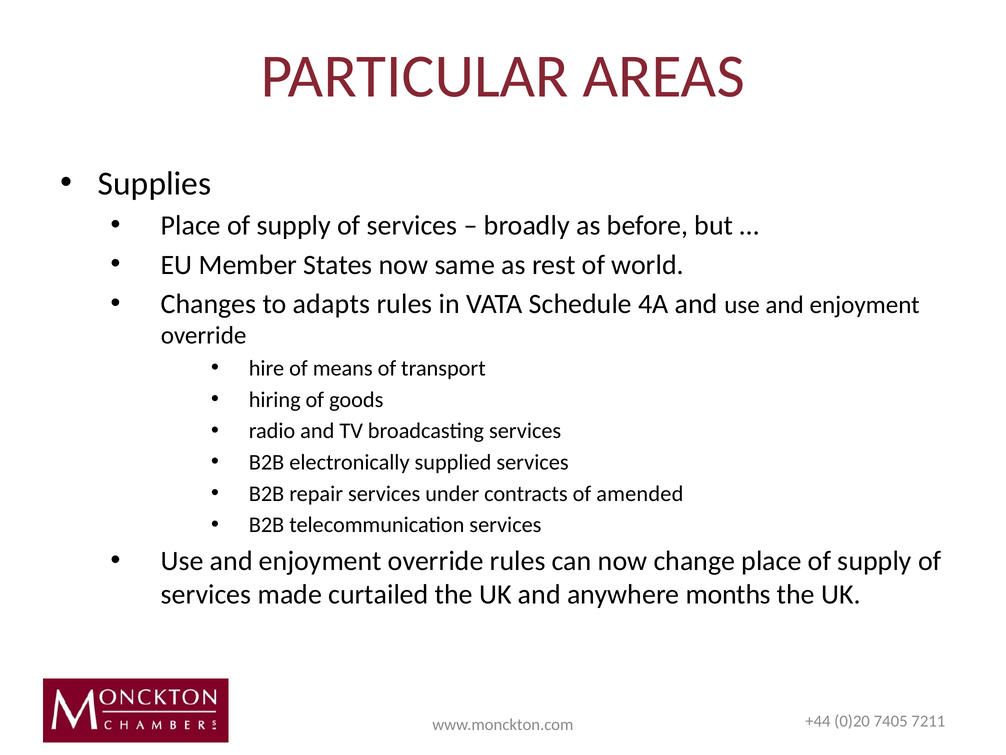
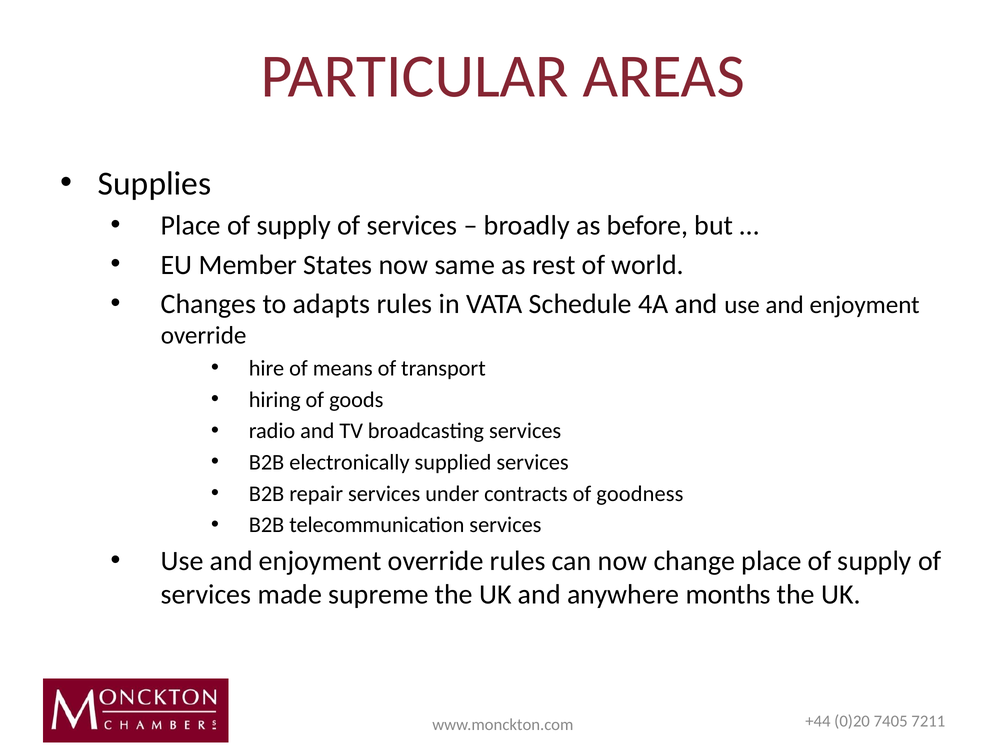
amended: amended -> goodness (640, 493)
curtailed: curtailed -> supreme (378, 594)
